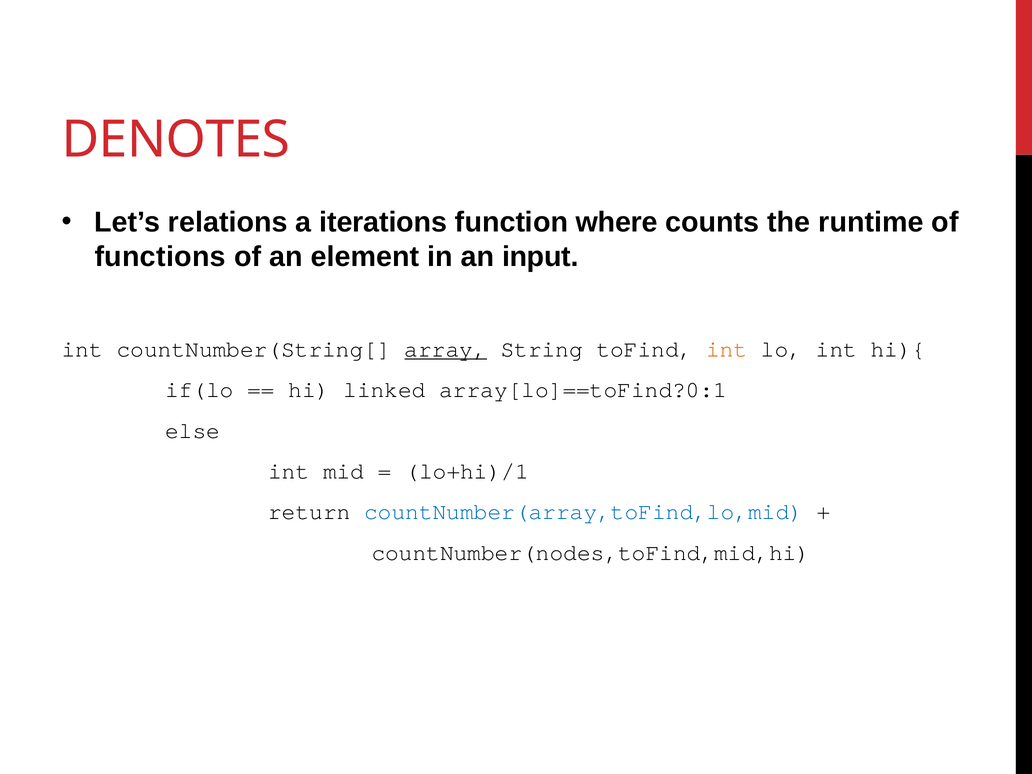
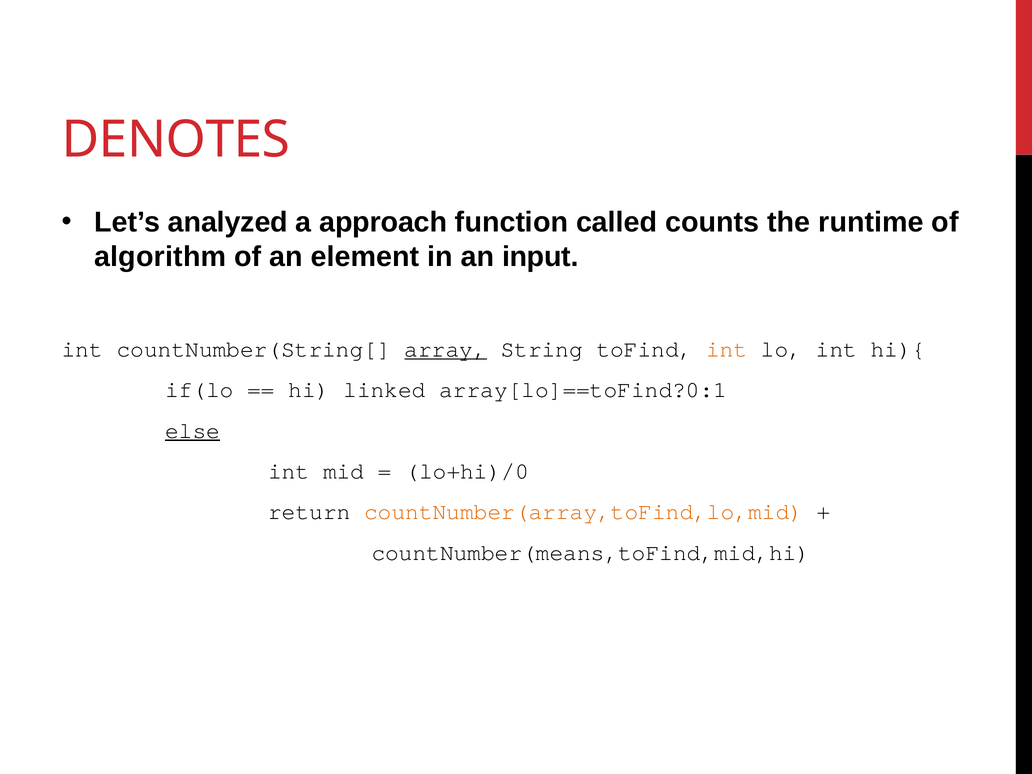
relations: relations -> analyzed (228, 222)
iterations: iterations -> approach (383, 222)
where: where -> called (617, 222)
functions: functions -> algorithm (160, 257)
else underline: none -> present (193, 431)
lo+hi)/1: lo+hi)/1 -> lo+hi)/0 (467, 471)
countNumber(array,toFind,lo,mid colour: blue -> orange (584, 512)
countNumber(nodes,toFind,mid,hi: countNumber(nodes,toFind,mid,hi -> countNumber(means,toFind,mid,hi (591, 553)
